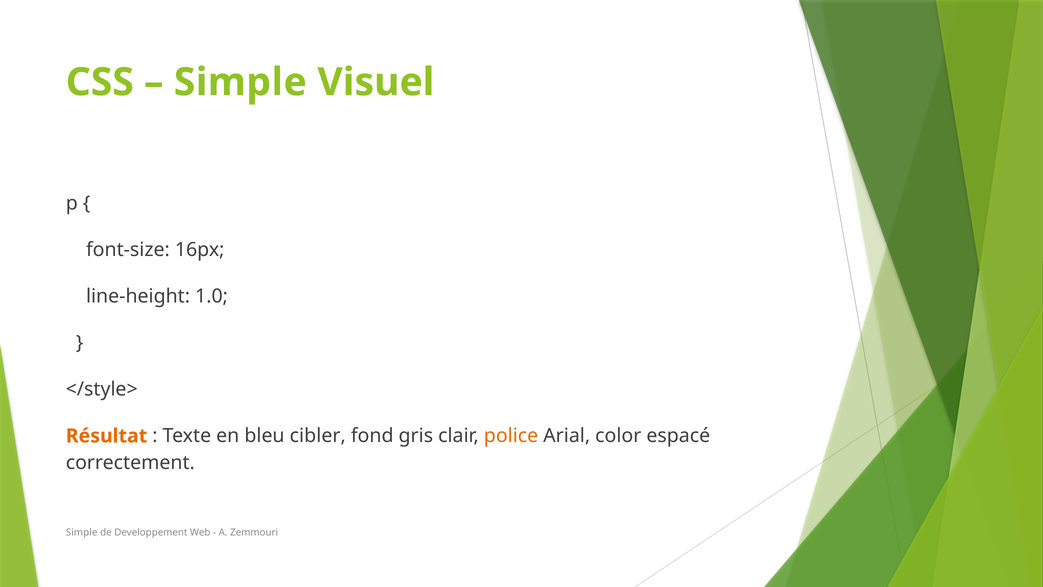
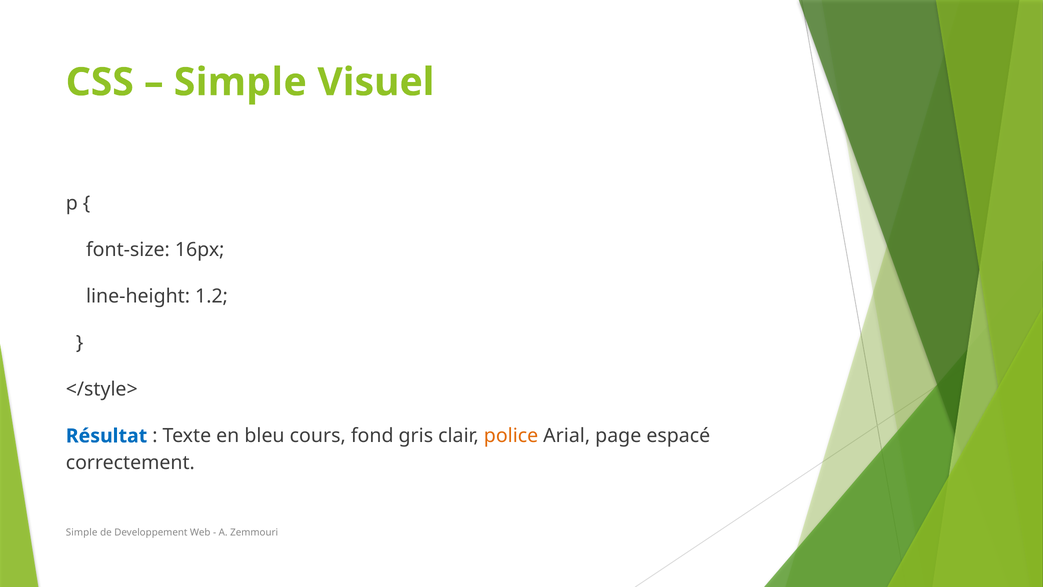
1.0: 1.0 -> 1.2 (212, 296)
Résultat colour: orange -> blue (106, 436)
cibler: cibler -> cours (318, 436)
color: color -> page (618, 436)
